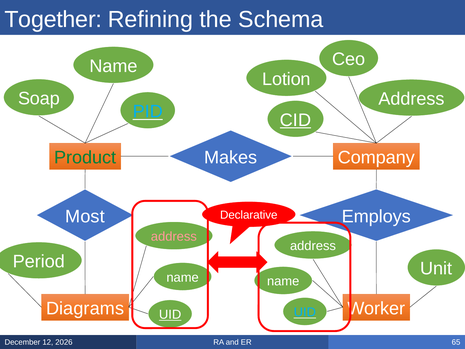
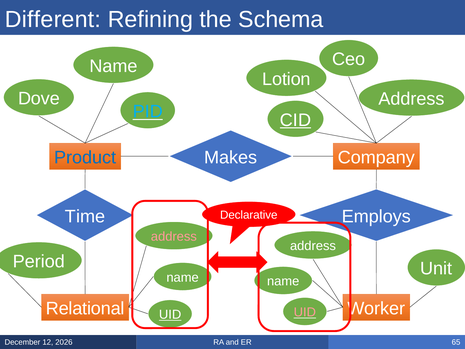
Together: Together -> Different (53, 20)
Soap: Soap -> Dove (39, 98)
Product colour: green -> blue (85, 157)
Most: Most -> Time (85, 216)
Diagrams: Diagrams -> Relational (85, 308)
UID colour: light blue -> pink (305, 312)
